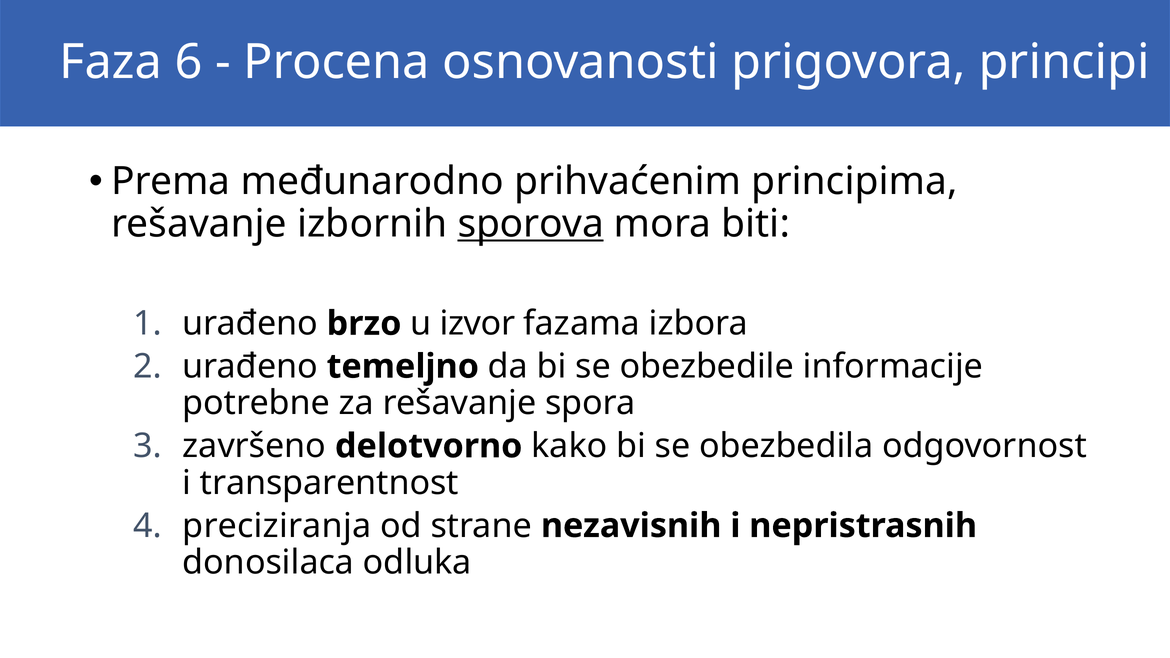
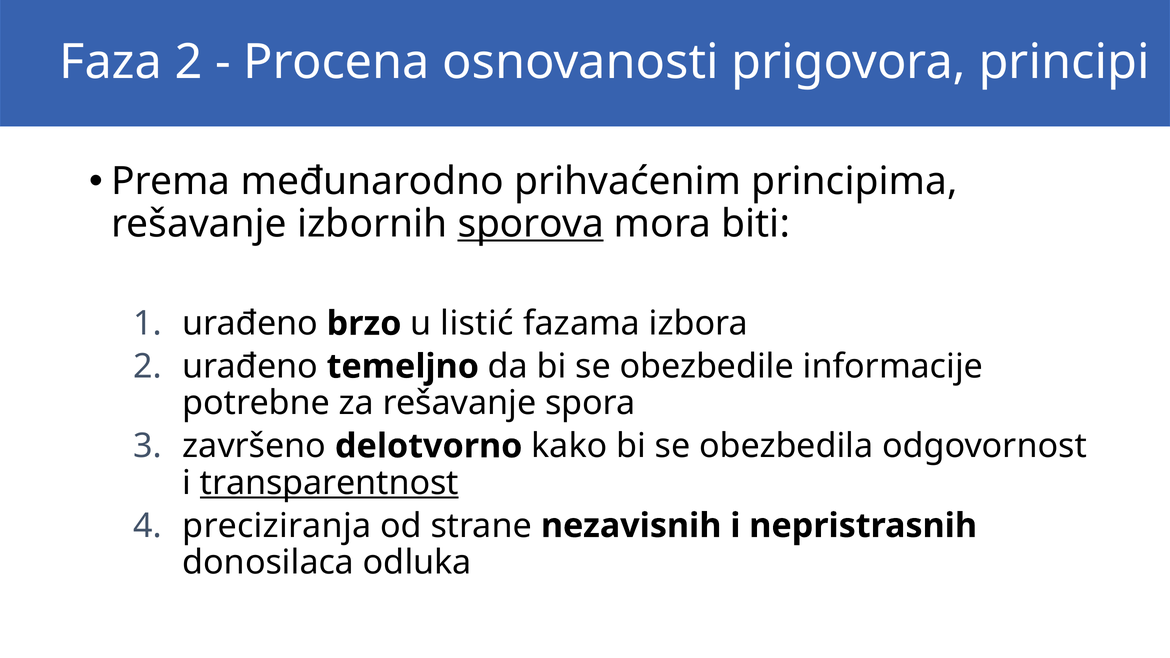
Faza 6: 6 -> 2 (189, 62)
izvor: izvor -> listić (477, 324)
transparentnost underline: none -> present (329, 483)
